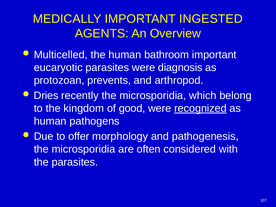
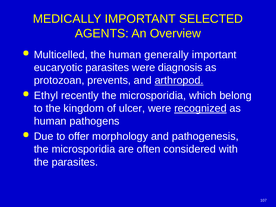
INGESTED: INGESTED -> SELECTED (211, 19)
bathroom: bathroom -> generally (167, 55)
arthropod underline: none -> present (179, 80)
Dries: Dries -> Ethyl (46, 95)
good: good -> ulcer (132, 108)
